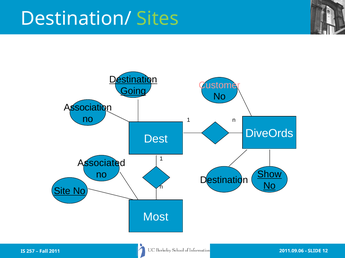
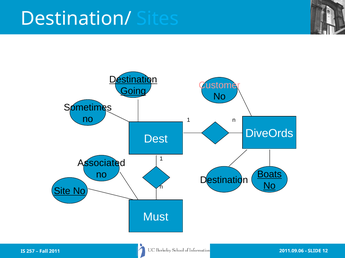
Sites colour: light green -> light blue (158, 19)
Association: Association -> Sometimes (88, 108)
Show: Show -> Boats (269, 175)
Most: Most -> Must (156, 217)
